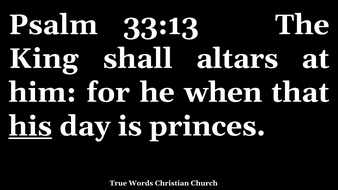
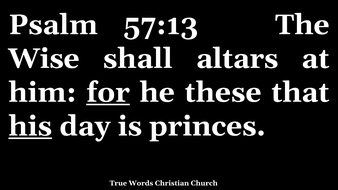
33:13: 33:13 -> 57:13 (161, 25)
King: King -> Wise (44, 59)
for underline: none -> present (108, 92)
when: when -> these (223, 92)
